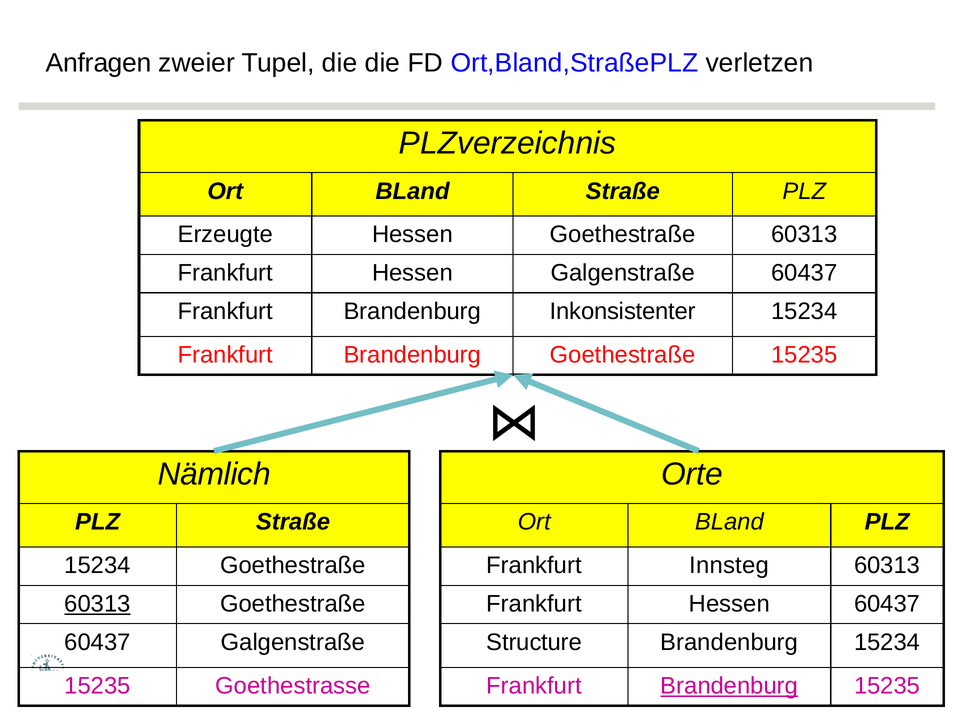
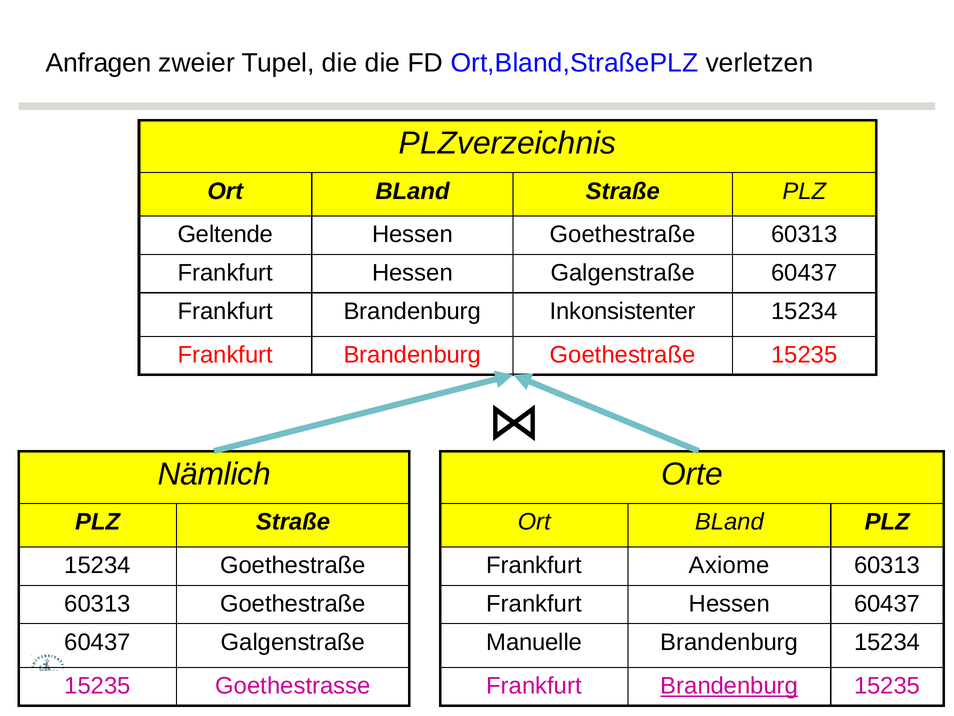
Erzeugte: Erzeugte -> Geltende (225, 234)
Innsteg: Innsteg -> Axiome (729, 565)
60313 underline: present -> none (98, 603)
Structure: Structure -> Manuelle (534, 642)
